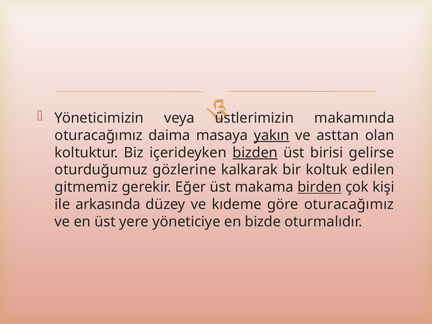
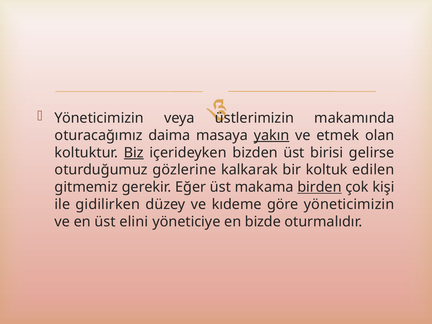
asttan: asttan -> etmek (338, 135)
Biz underline: none -> present (134, 153)
bizden underline: present -> none (255, 153)
arkasında: arkasında -> gidilirken (108, 204)
göre oturacağımız: oturacağımız -> yöneticimizin (349, 204)
yere: yere -> elini (134, 222)
